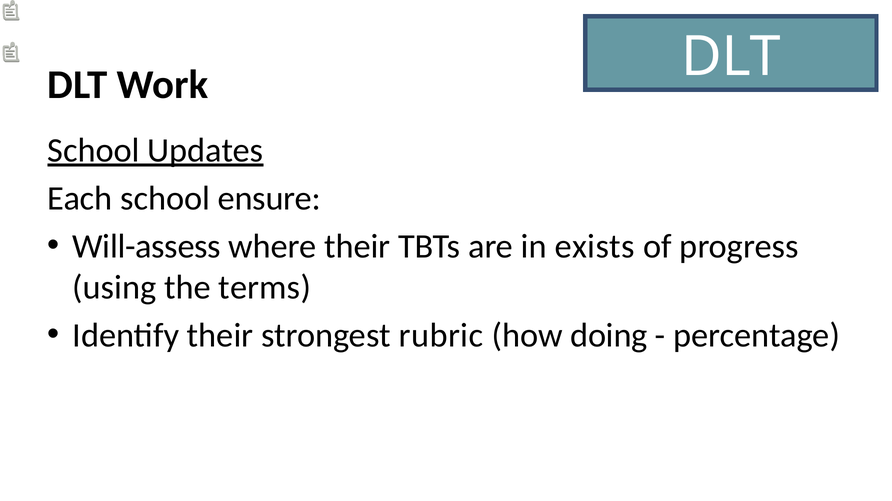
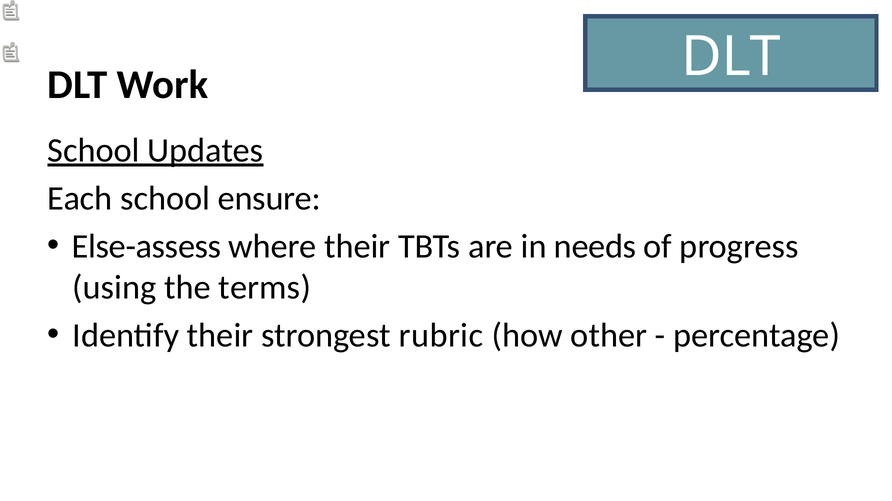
Will-assess: Will-assess -> Else-assess (147, 247)
exists: exists -> needs (595, 247)
doing: doing -> other (609, 336)
